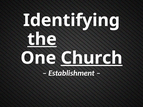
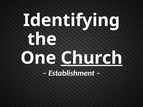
the underline: present -> none (42, 39)
